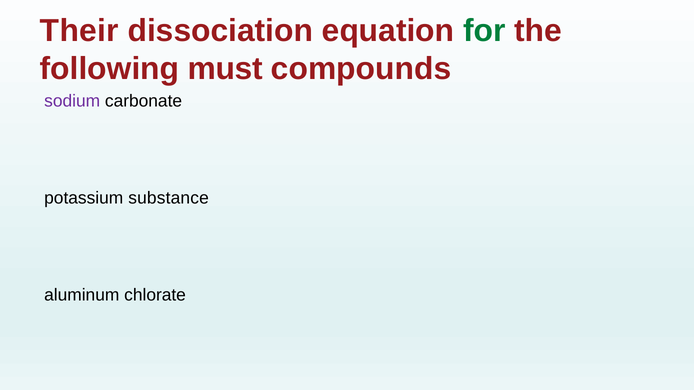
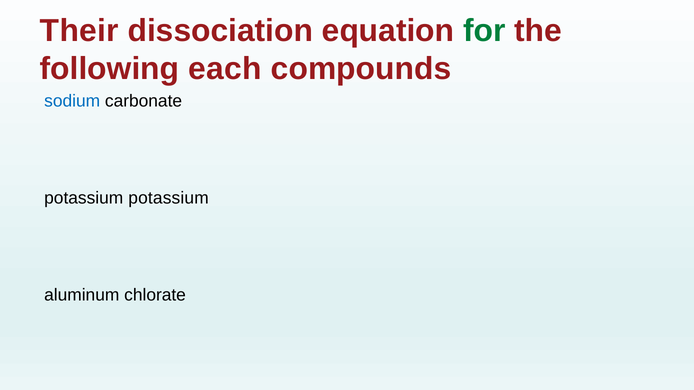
must: must -> each (225, 69)
sodium colour: purple -> blue (72, 101)
potassium substance: substance -> potassium (169, 198)
